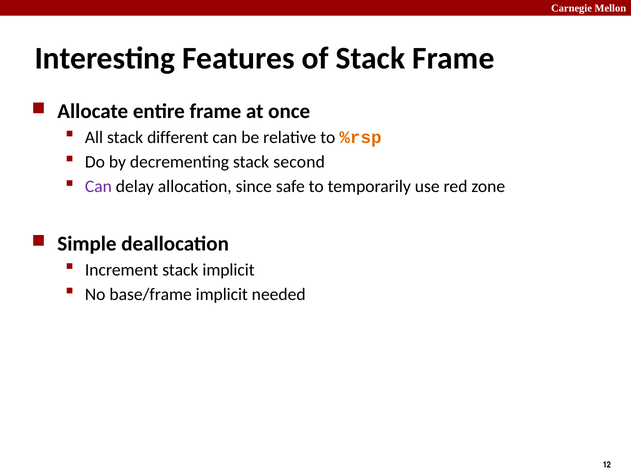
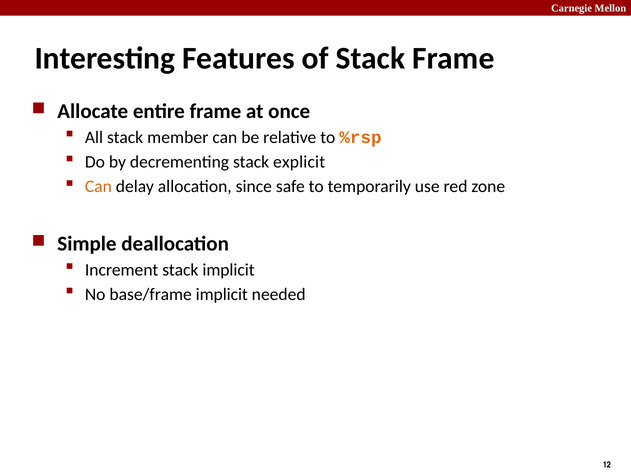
different: different -> member (178, 138)
second: second -> explicit (299, 162)
Can colour: purple -> orange (98, 187)
